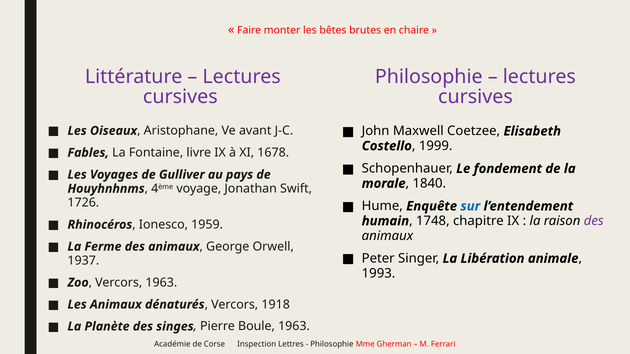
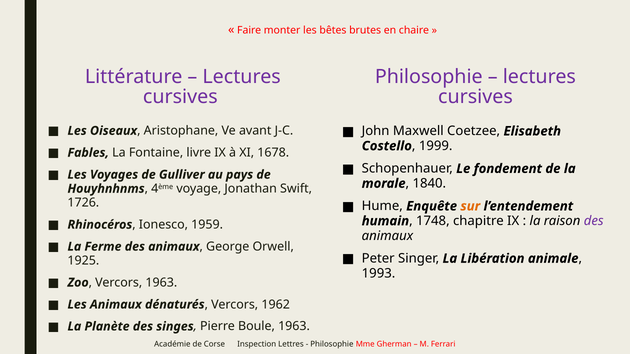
sur colour: blue -> orange (470, 206)
1937: 1937 -> 1925 (83, 261)
1918: 1918 -> 1962 (276, 305)
